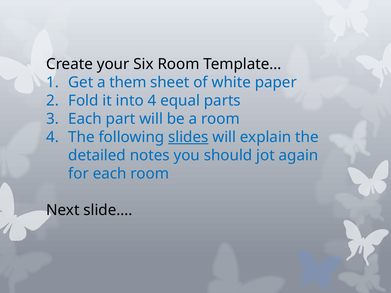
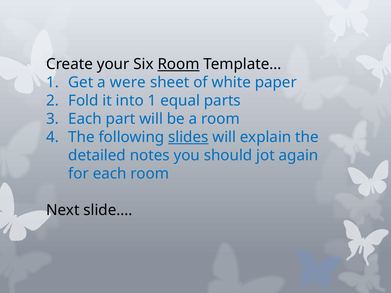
Room underline: none -> present (179, 64)
them: them -> were (128, 82)
into 4: 4 -> 1 (152, 101)
